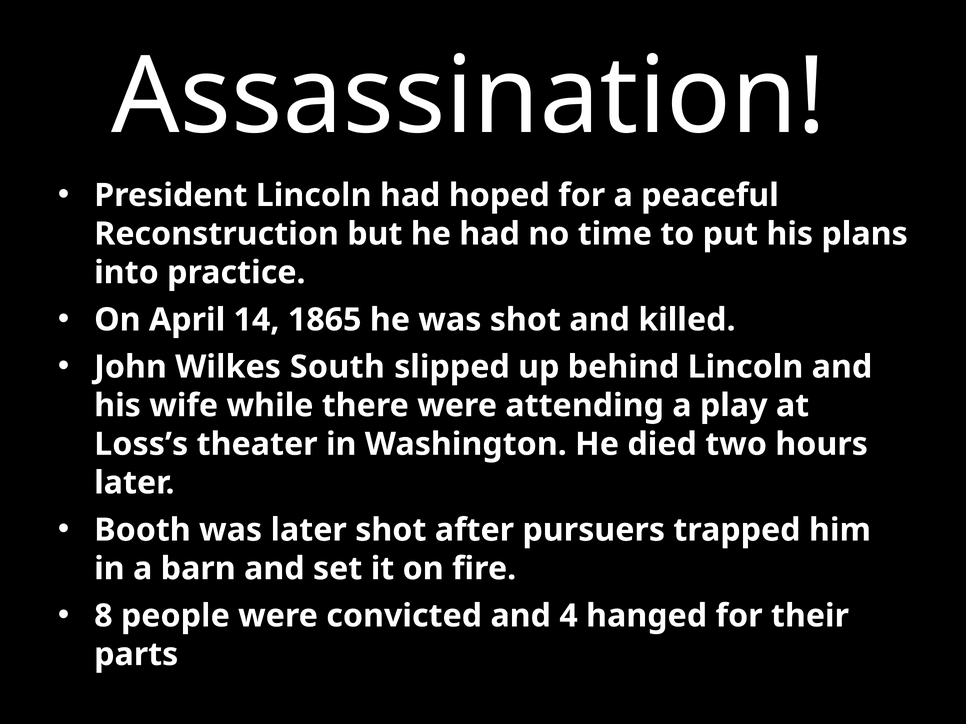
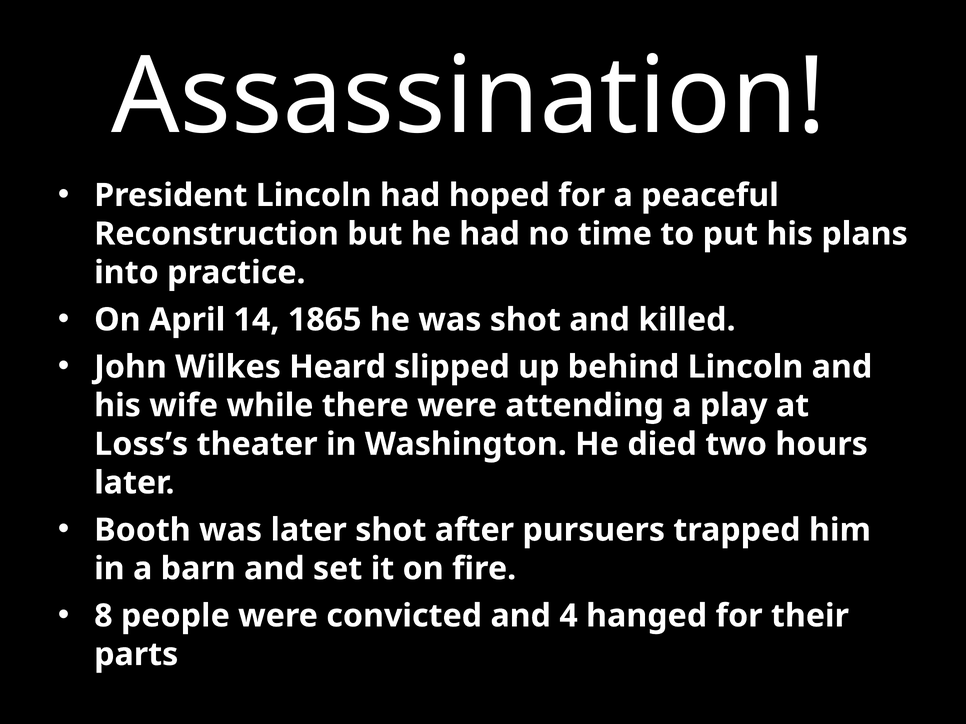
South: South -> Heard (338, 367)
